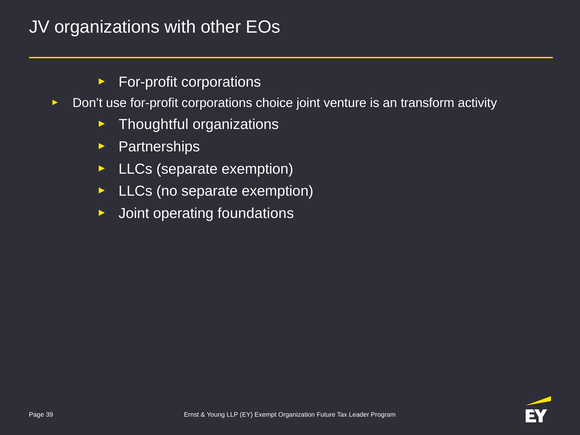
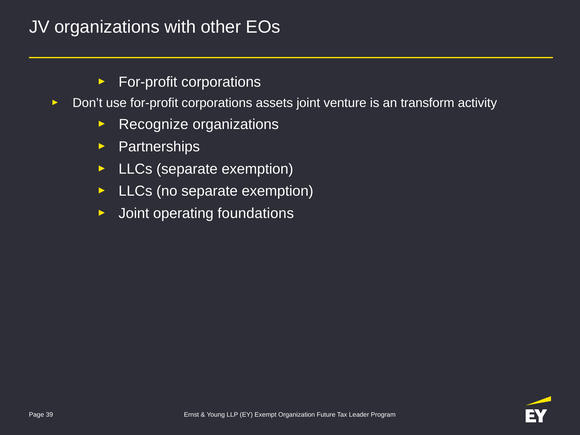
choice: choice -> assets (274, 103)
Thoughtful: Thoughtful -> Recognize (154, 124)
